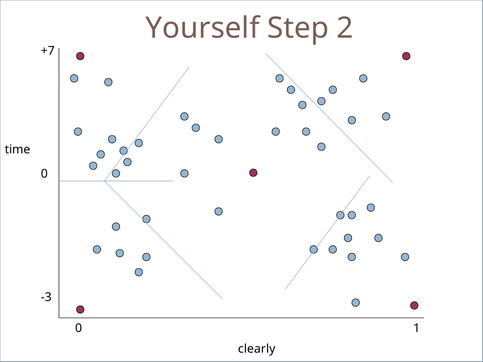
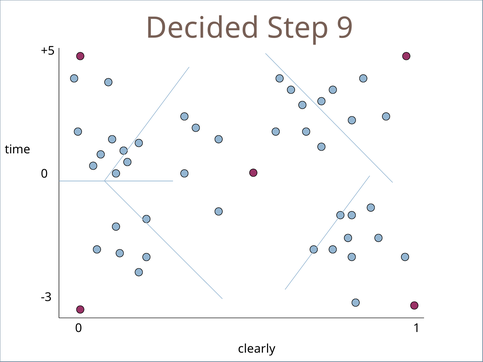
Yourself: Yourself -> Decided (202, 28)
2: 2 -> 9 (345, 28)
+7: +7 -> +5 (48, 51)
